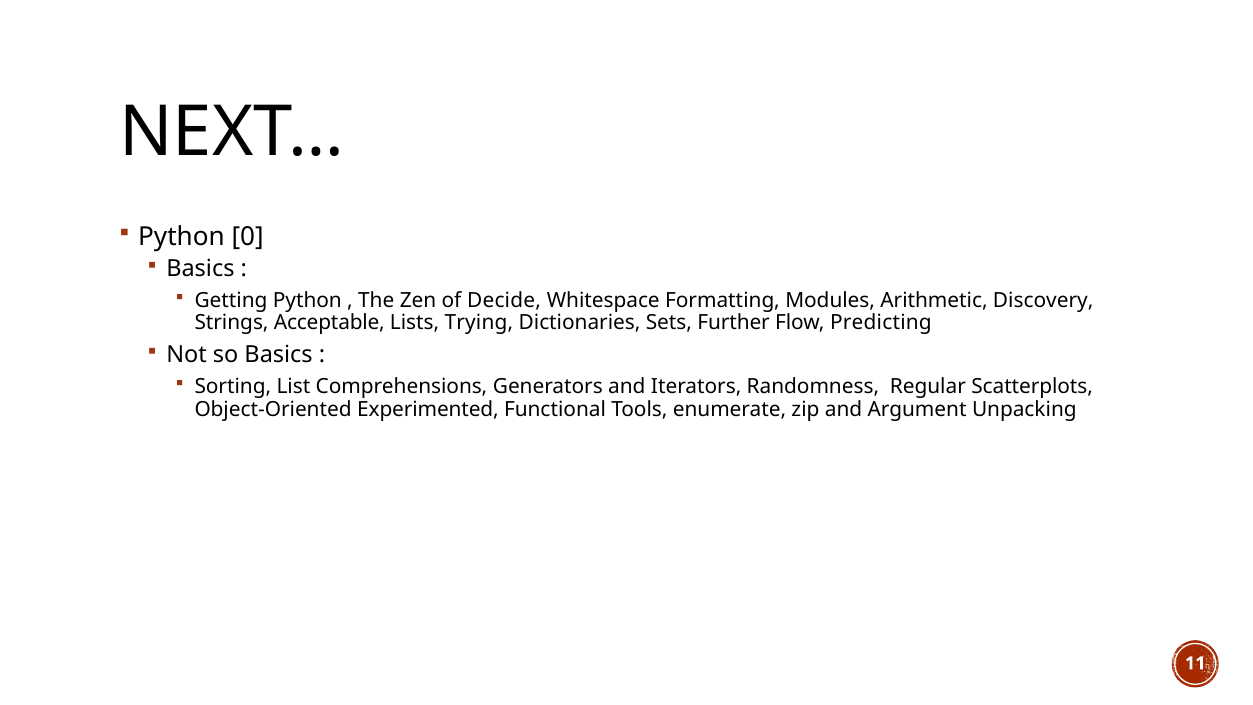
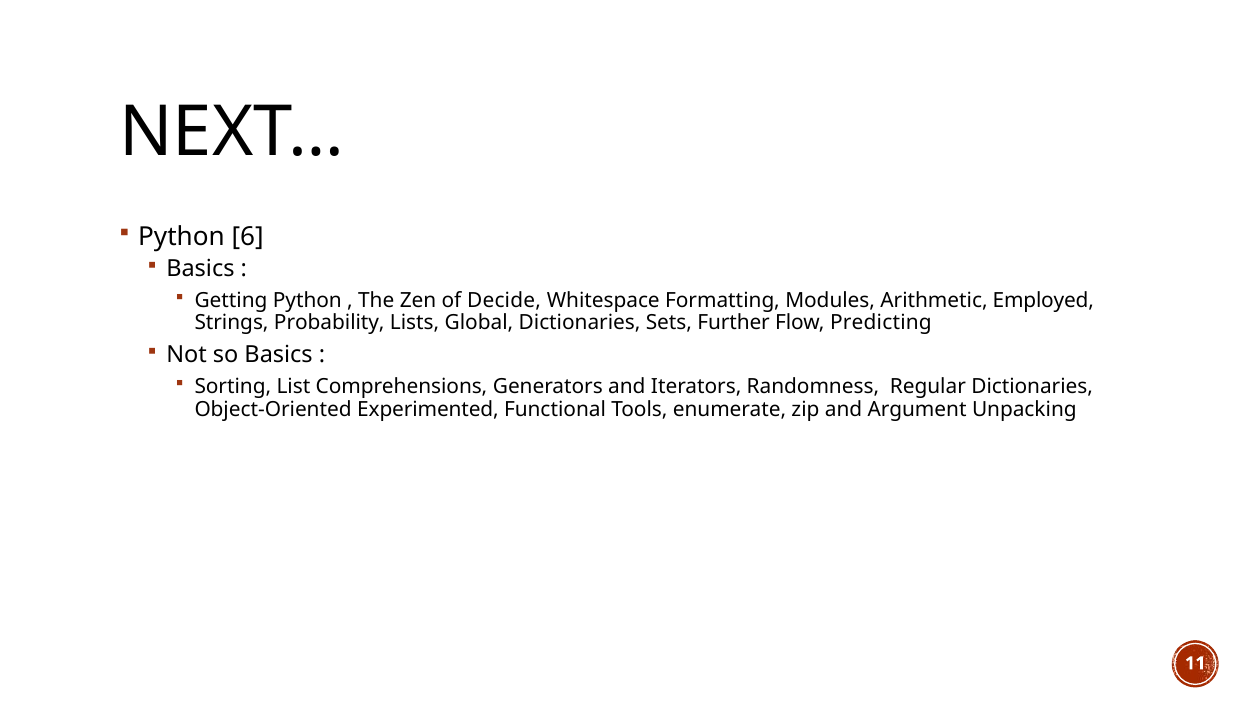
0: 0 -> 6 (248, 237)
Discovery: Discovery -> Employed (1043, 300)
Acceptable: Acceptable -> Probability (329, 323)
Trying: Trying -> Global (479, 323)
Regular Scatterplots: Scatterplots -> Dictionaries (1032, 387)
